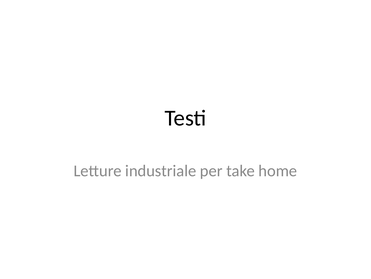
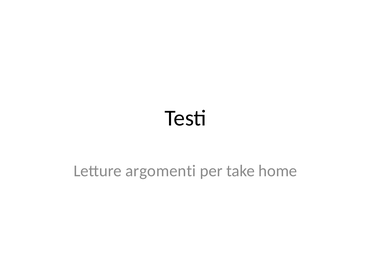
industriale: industriale -> argomenti (161, 171)
